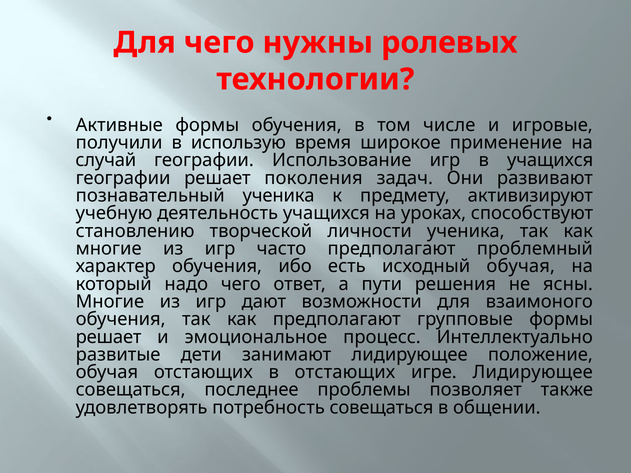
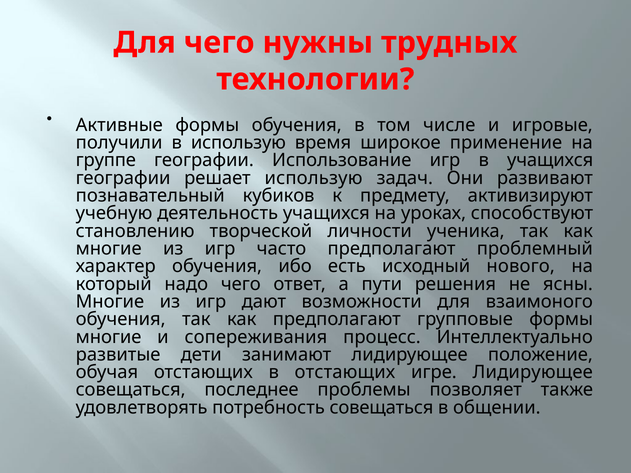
ролевых: ролевых -> трудных (449, 43)
случай: случай -> группе (106, 160)
решает поколения: поколения -> использую (314, 178)
познавательный ученика: ученика -> кубиков (279, 196)
исходный обучая: обучая -> нового (521, 266)
решает: решает -> многие (109, 337)
эмоциональное: эмоциональное -> сопереживания (256, 337)
